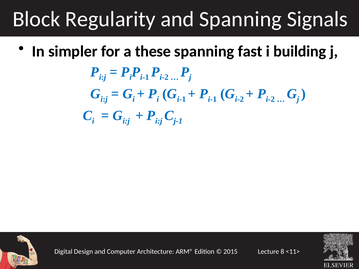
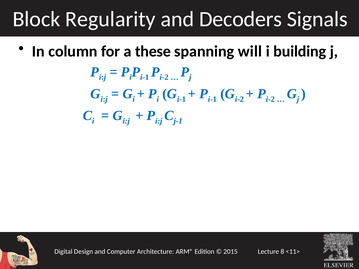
and Spanning: Spanning -> Decoders (241, 19)
simpler: simpler -> column (73, 51)
fast: fast -> will (250, 51)
